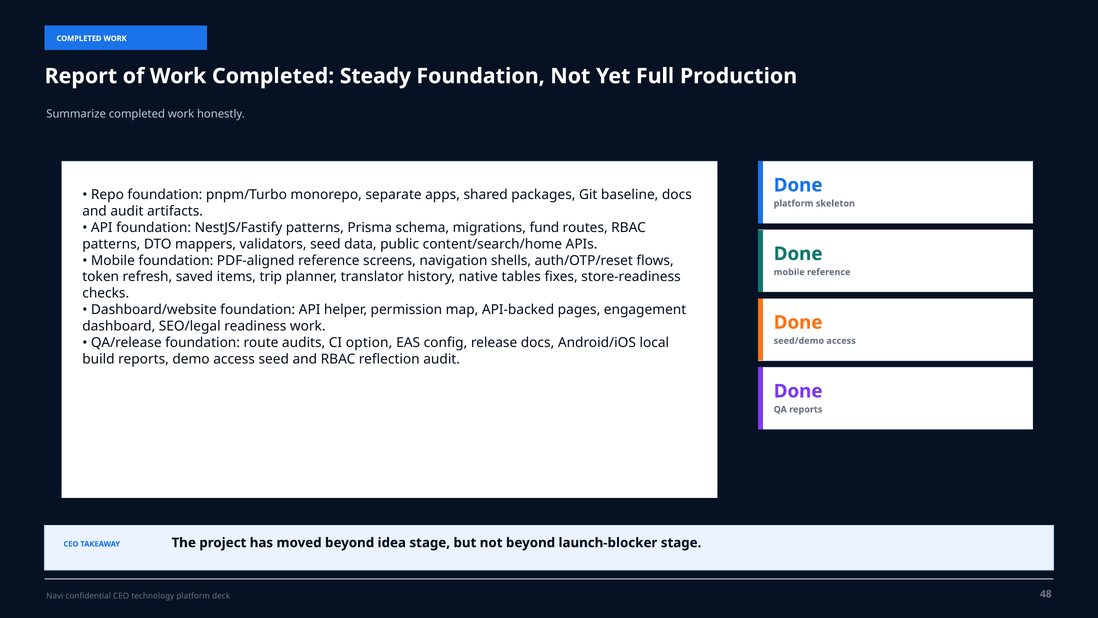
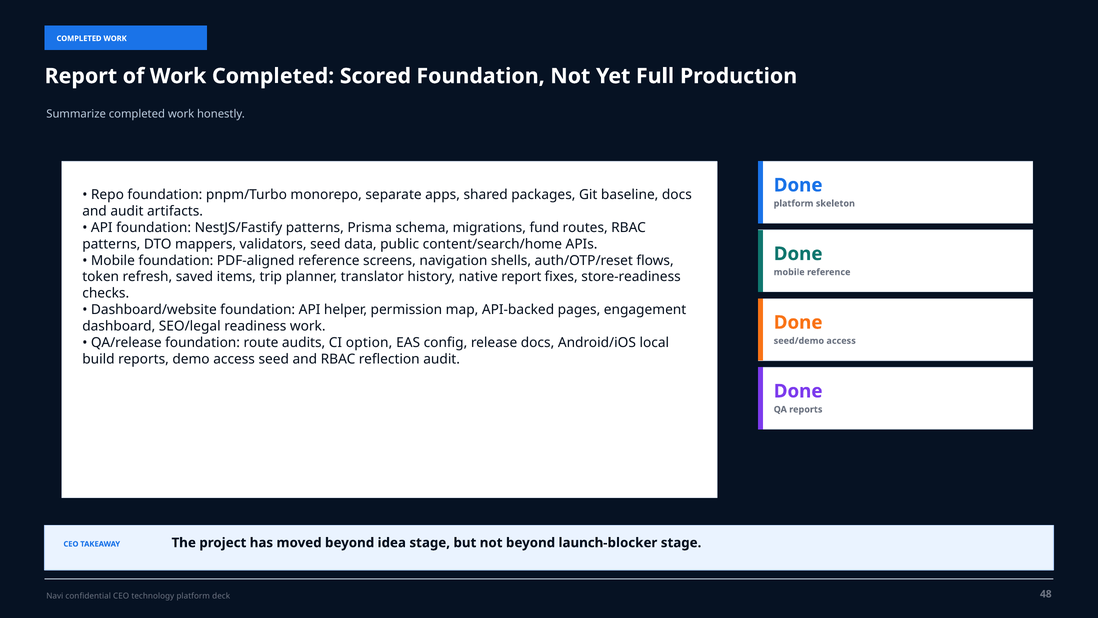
Steady: Steady -> Scored (375, 76)
native tables: tables -> report (521, 277)
